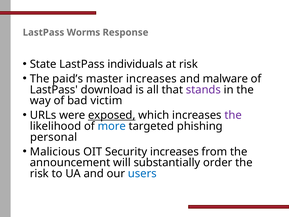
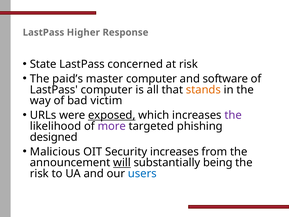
Worms: Worms -> Higher (83, 32)
individuals: individuals -> concerned (135, 64)
master increases: increases -> computer (152, 79)
malware: malware -> software (225, 79)
LastPass download: download -> computer (107, 90)
stands colour: purple -> orange (203, 90)
more colour: blue -> purple (112, 126)
personal: personal -> designed (54, 137)
will underline: none -> present (122, 162)
order: order -> being (218, 162)
